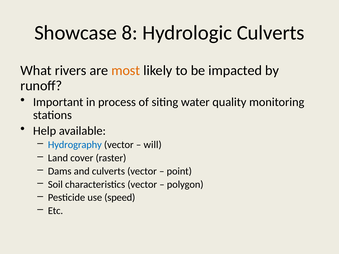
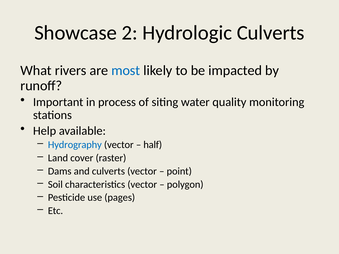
8: 8 -> 2 (130, 33)
most colour: orange -> blue (126, 70)
will: will -> half (153, 145)
speed: speed -> pages (120, 198)
